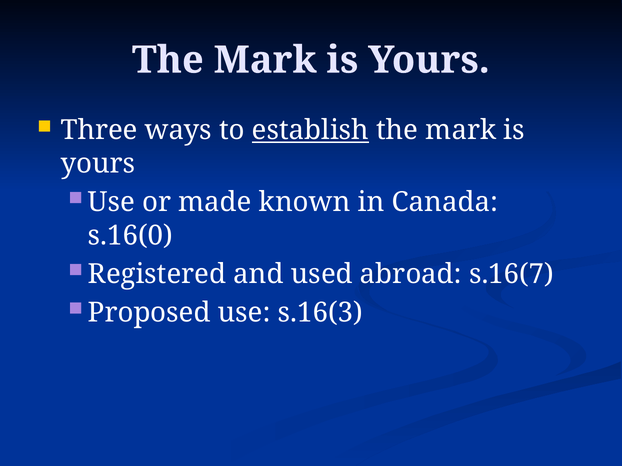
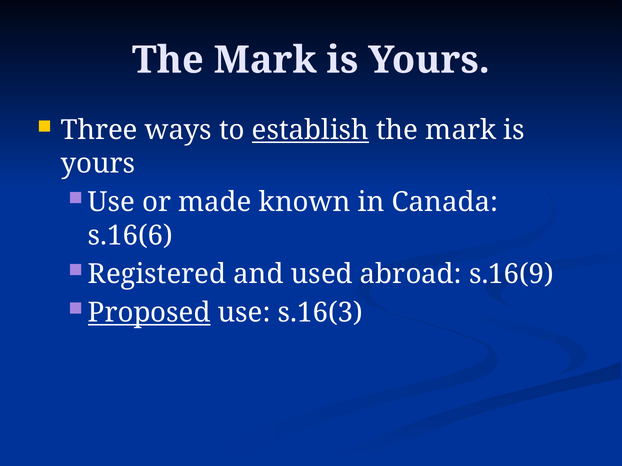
s.16(0: s.16(0 -> s.16(6 (130, 236)
s.16(7: s.16(7 -> s.16(9 (512, 274)
Proposed underline: none -> present (149, 313)
